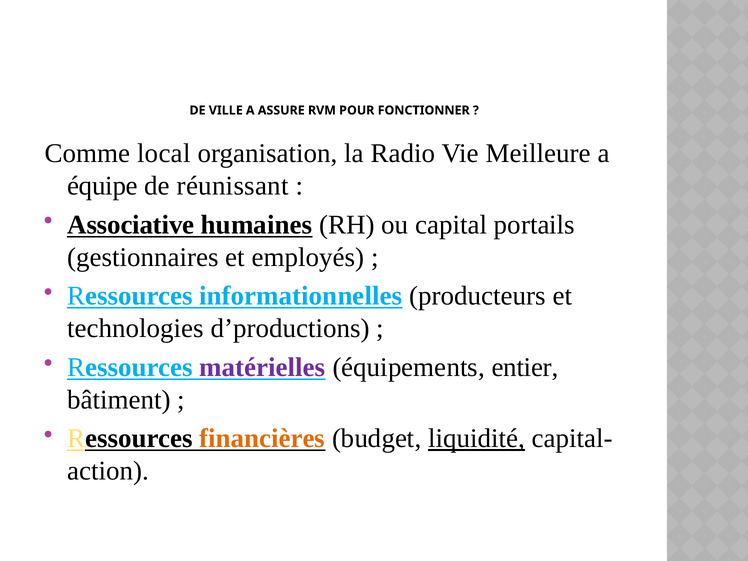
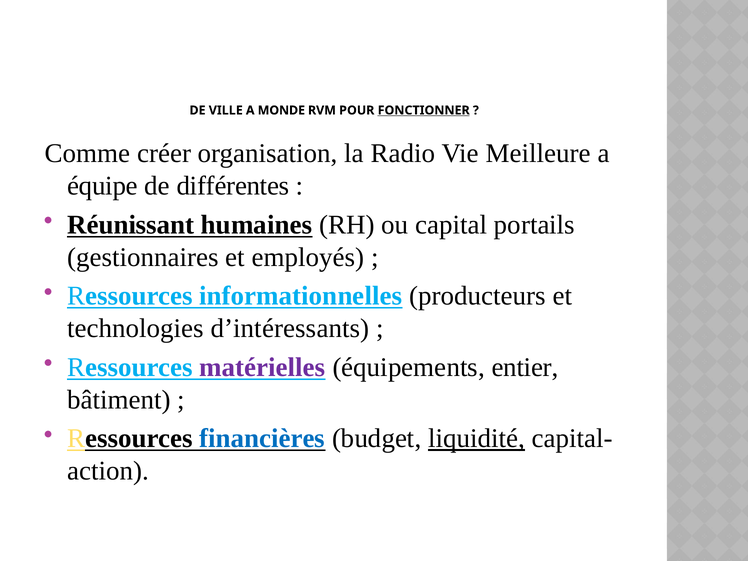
ASSURE: ASSURE -> MONDE (281, 110)
FONCTIONNER underline: none -> present (424, 110)
local: local -> créer (164, 153)
réunissant: réunissant -> différentes (233, 186)
Associative: Associative -> Réunissant (131, 225)
d’productions: d’productions -> d’intéressants (290, 328)
financières colour: orange -> blue (262, 438)
